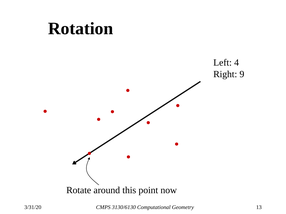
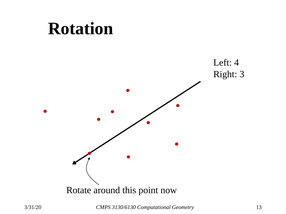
9: 9 -> 3 (242, 74)
